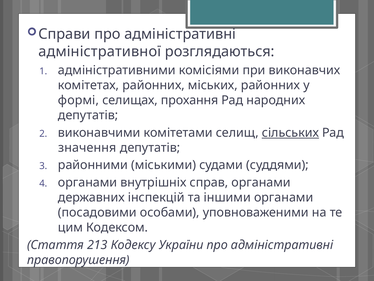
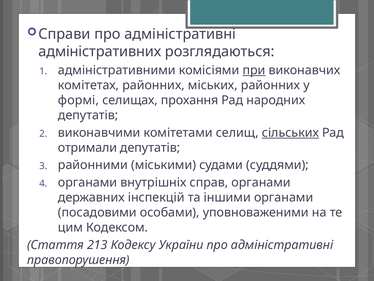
адміністративної: адміністративної -> адміністративних (100, 52)
при underline: none -> present (254, 70)
значення: значення -> отримали (87, 147)
